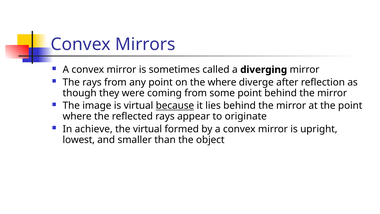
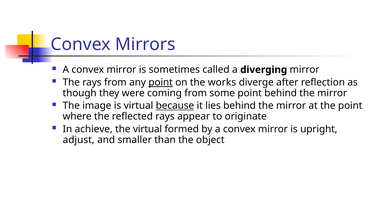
point underline: none -> present (161, 82)
the where: where -> works (222, 82)
lowest: lowest -> adjust (79, 140)
